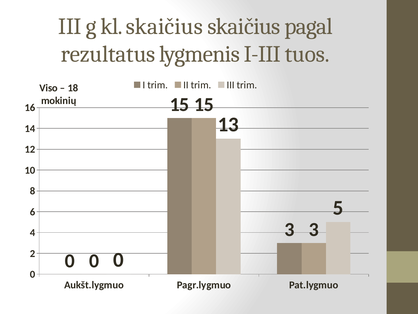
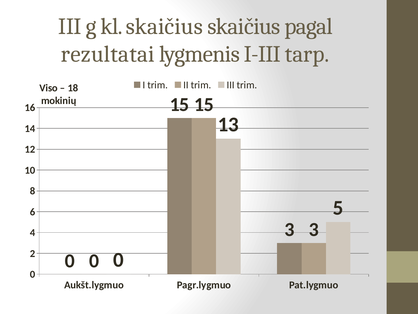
rezultatus: rezultatus -> rezultatai (108, 54)
tuos: tuos -> tarp (307, 54)
